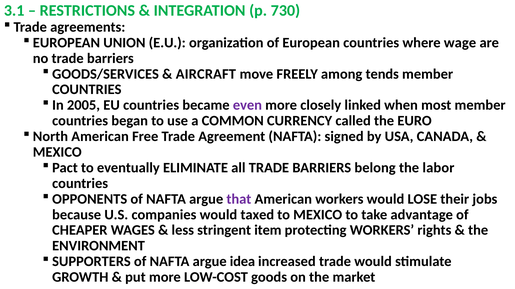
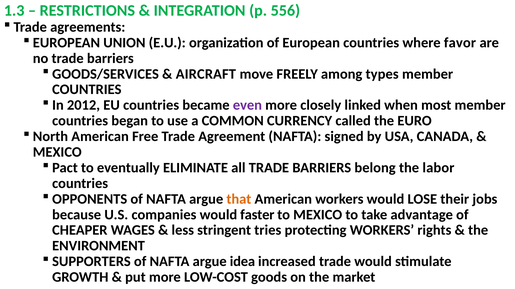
3.1: 3.1 -> 1.3 (14, 11)
730: 730 -> 556 (285, 11)
wage: wage -> favor (460, 43)
tends: tends -> types (382, 74)
2005: 2005 -> 2012 (84, 105)
that colour: purple -> orange (239, 199)
taxed: taxed -> faster (257, 215)
item: item -> tries (268, 231)
